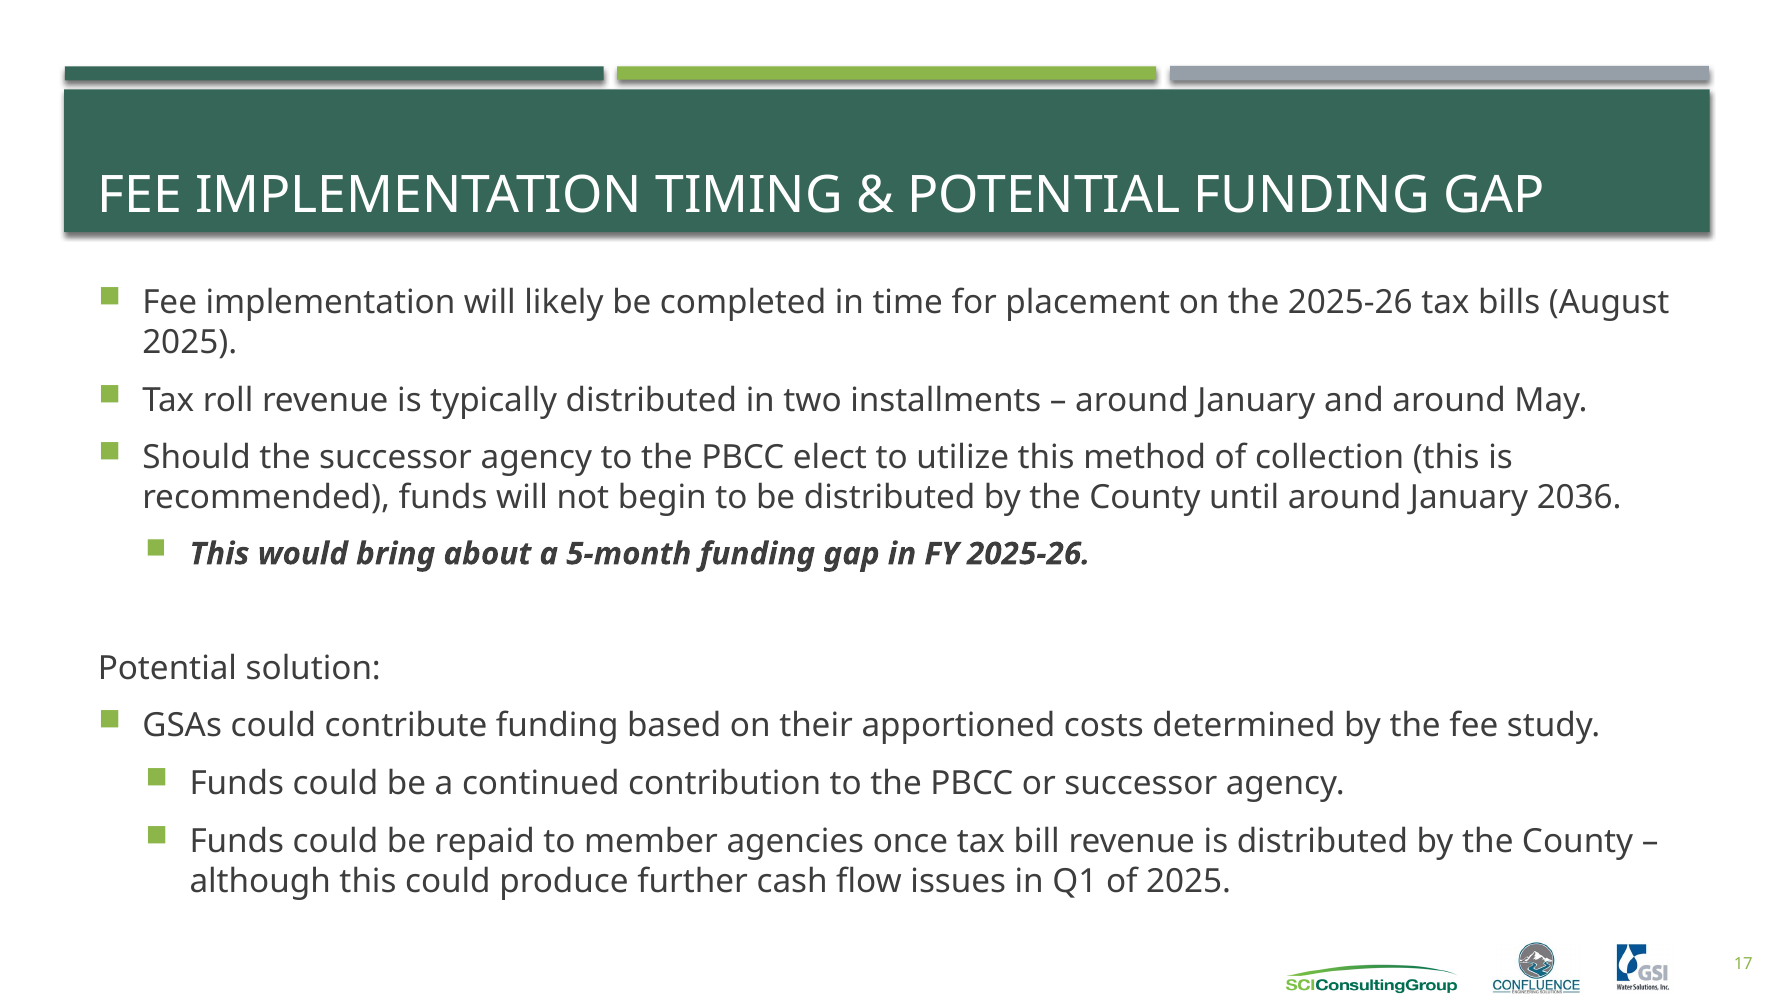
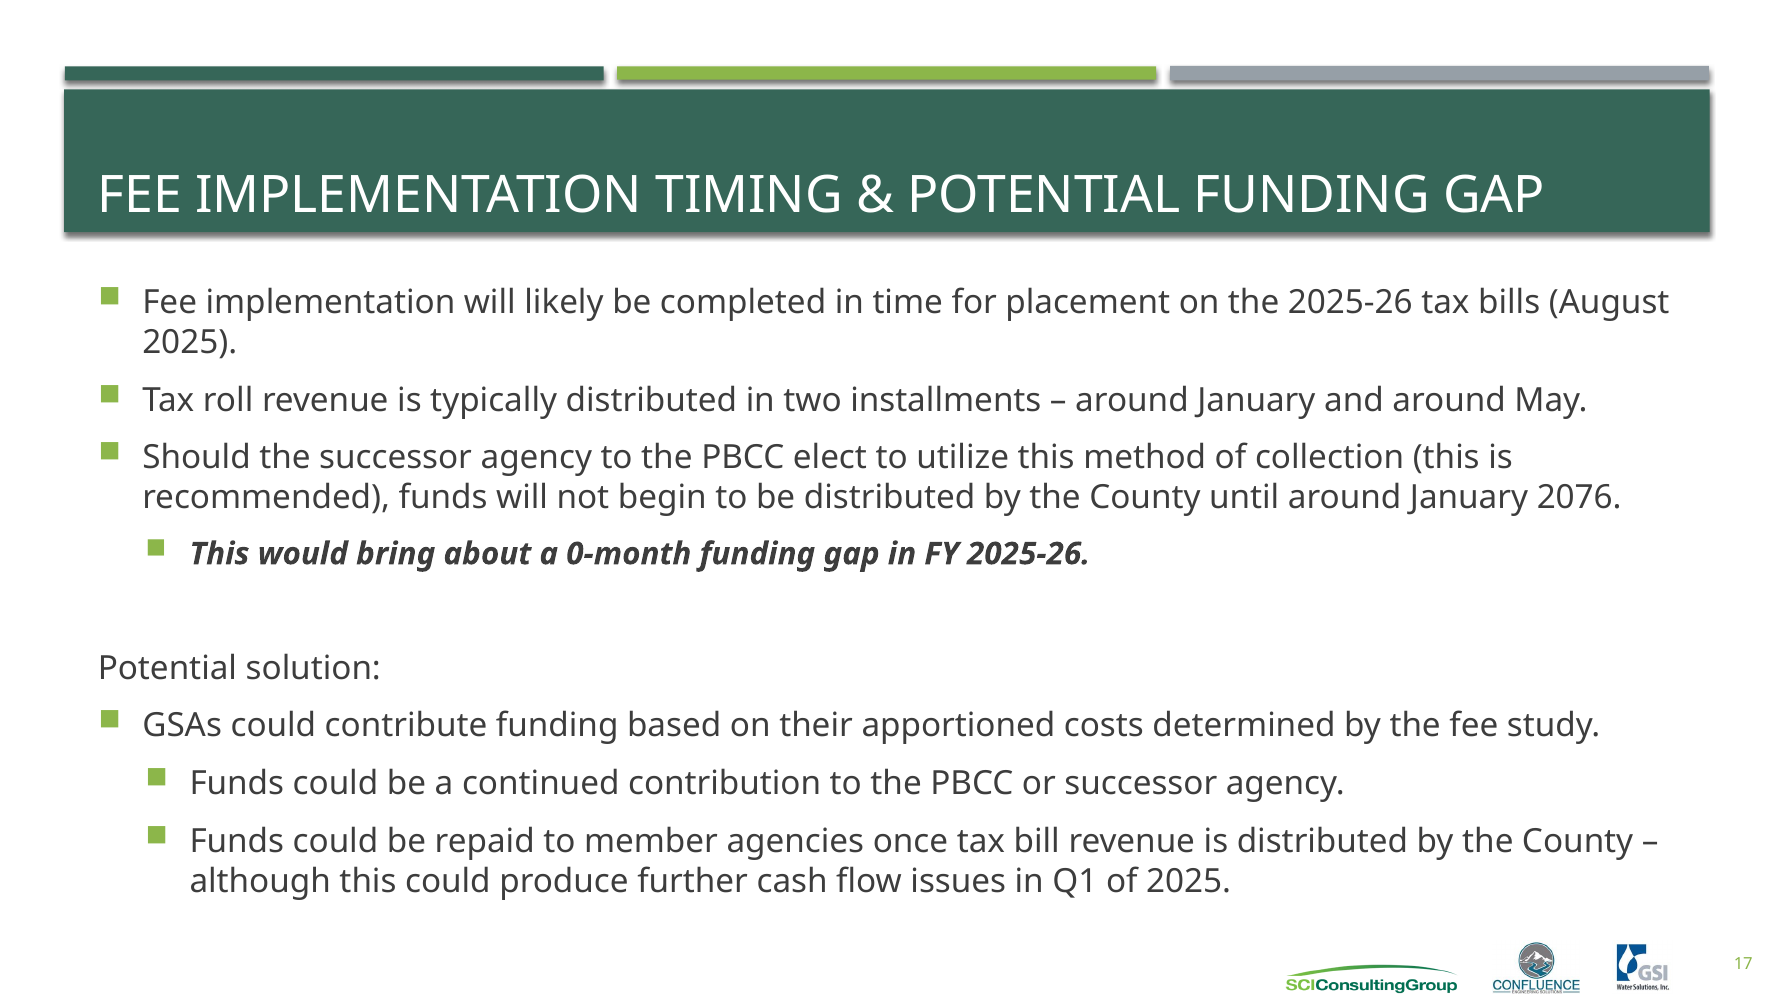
2036: 2036 -> 2076 (1579, 498)
5-month: 5-month -> 0-month (629, 554)
